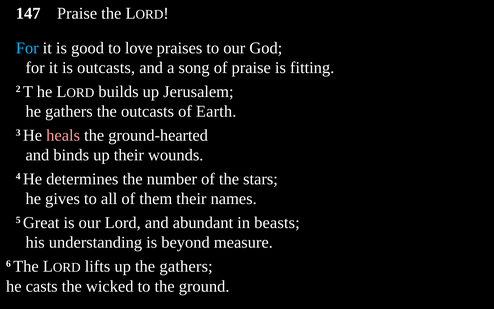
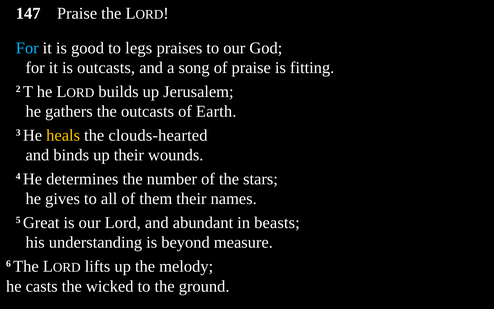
love: love -> legs (139, 48)
heals colour: pink -> yellow (63, 135)
ground-hearted: ground-hearted -> clouds-hearted (158, 135)
the gathers: gathers -> melody (186, 266)
